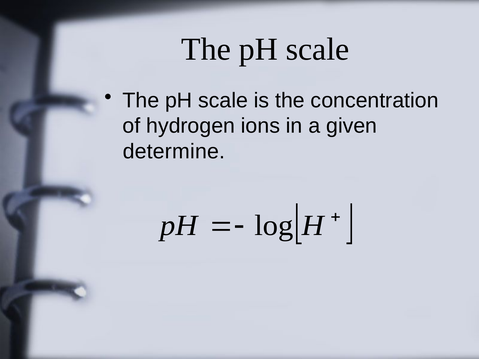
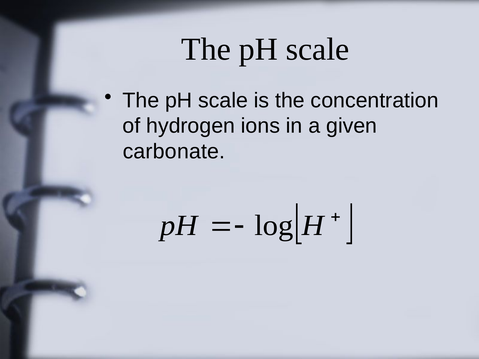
determine: determine -> carbonate (174, 152)
